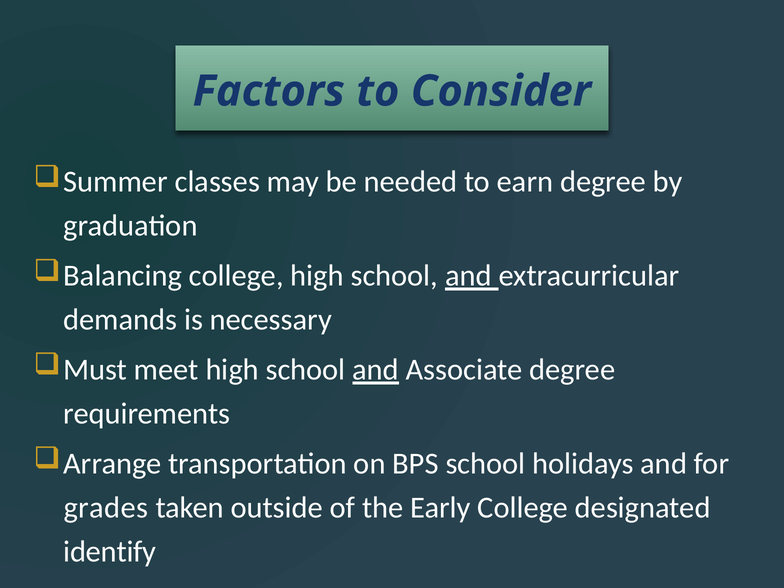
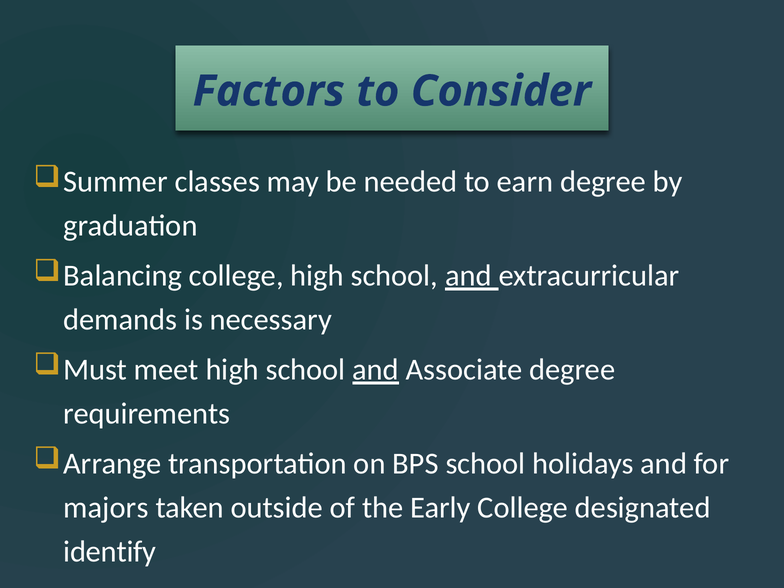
grades: grades -> majors (106, 508)
